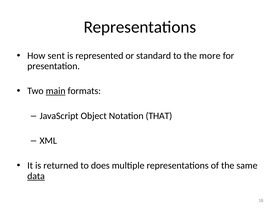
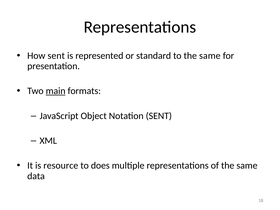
to the more: more -> same (210, 56)
Notation THAT: THAT -> SENT (159, 116)
returned: returned -> resource (61, 166)
data underline: present -> none (36, 176)
